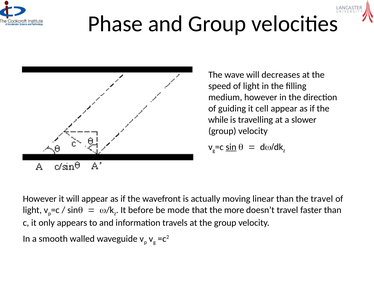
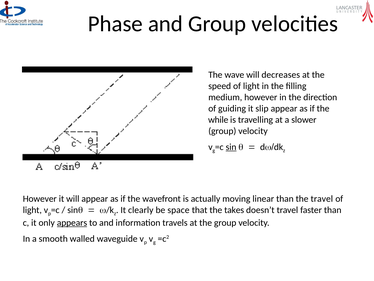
cell: cell -> slip (262, 108)
before: before -> clearly (141, 210)
mode: mode -> space (178, 210)
more: more -> takes (234, 210)
appears underline: none -> present (72, 222)
